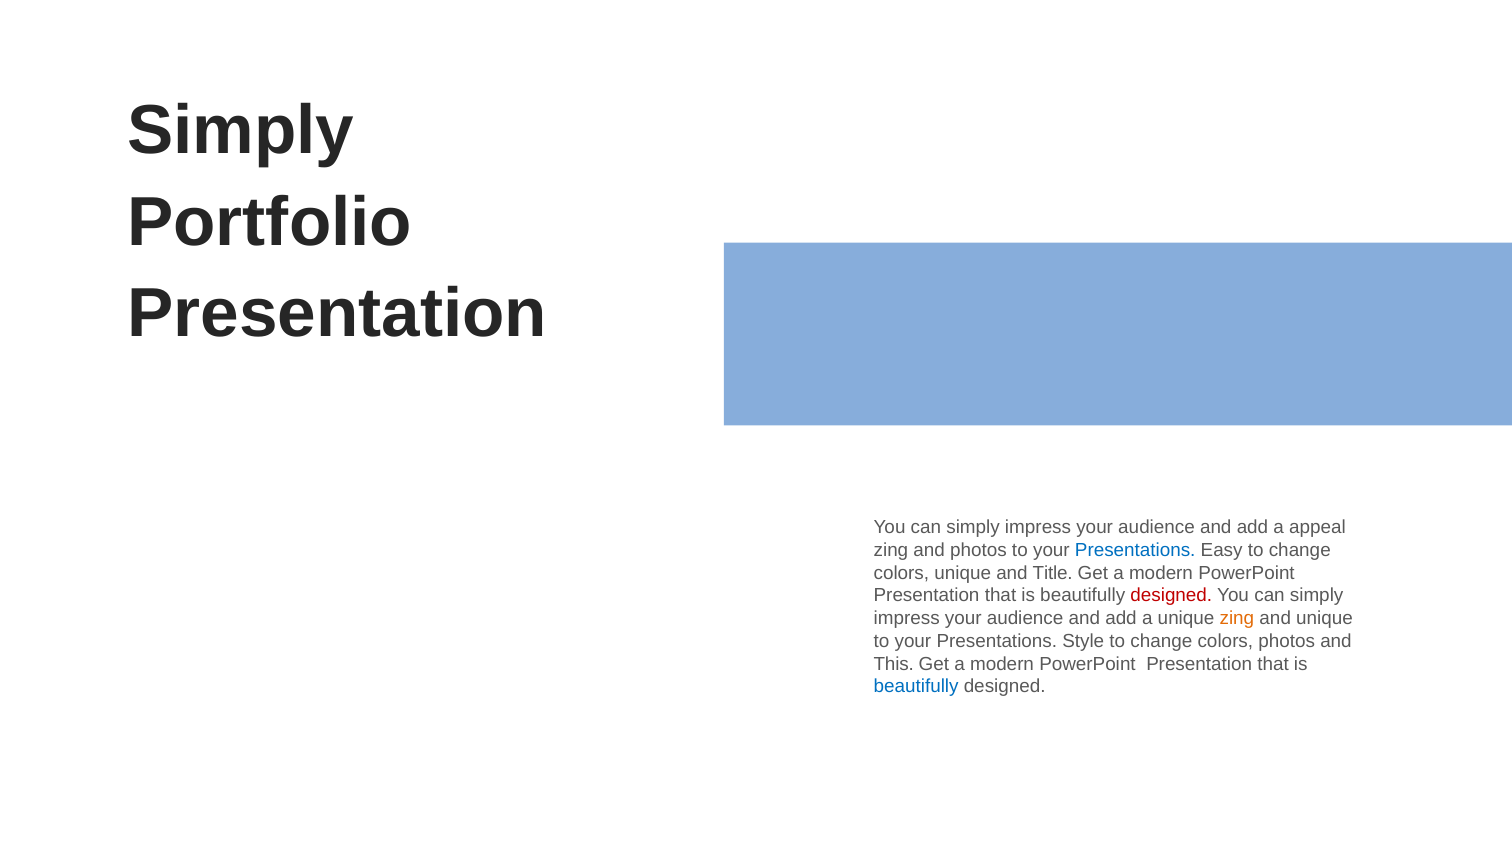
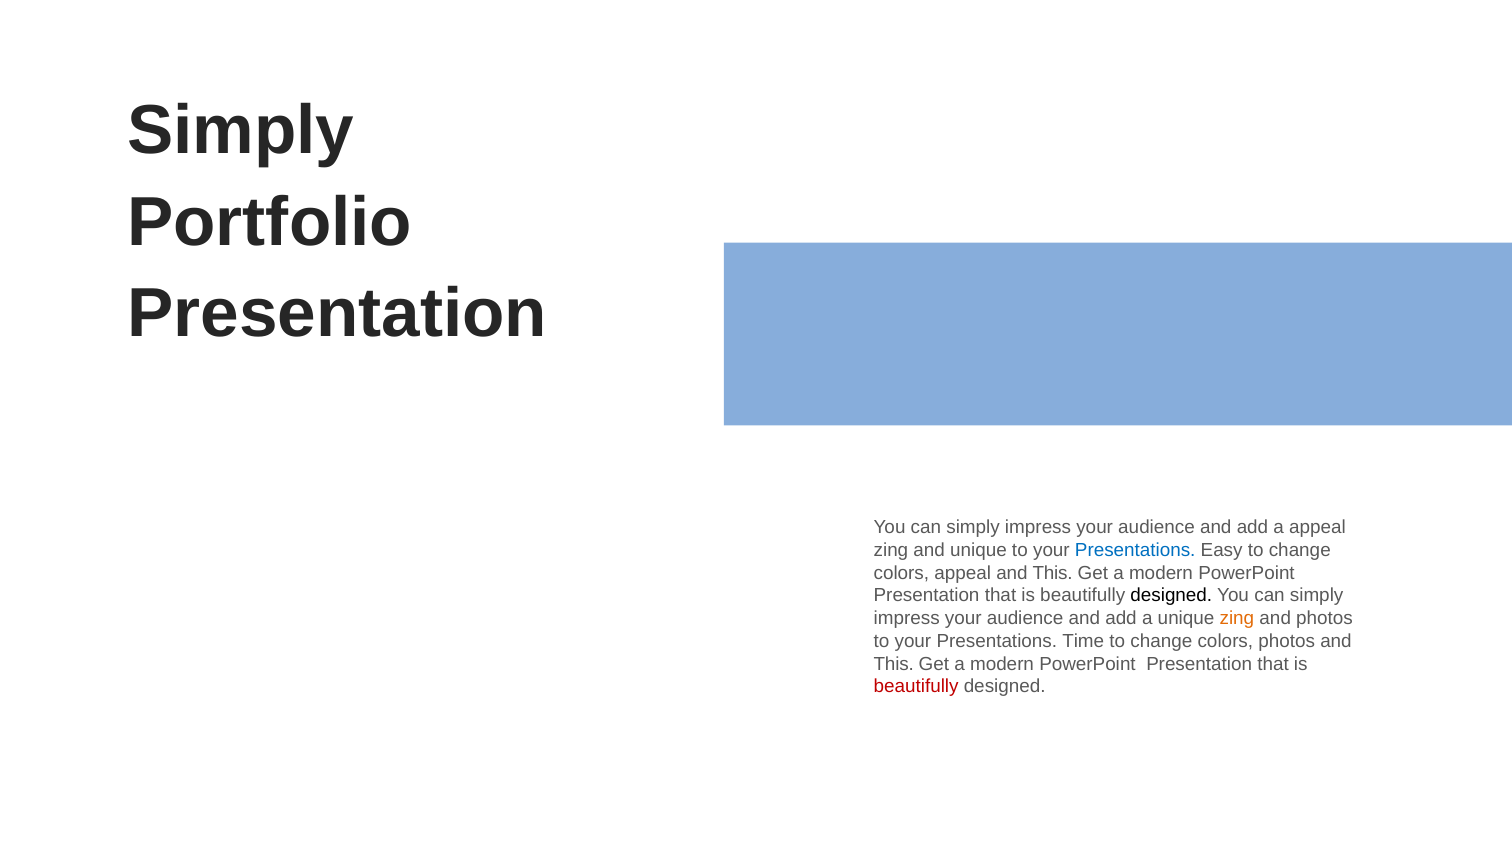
and photos: photos -> unique (978, 550)
colors unique: unique -> appeal (963, 573)
Title: Title -> This (1053, 573)
designed colour: red -> black (1171, 595)
and unique: unique -> photos (1325, 618)
Style: Style -> Time (1083, 641)
beautifully colour: blue -> red (916, 686)
